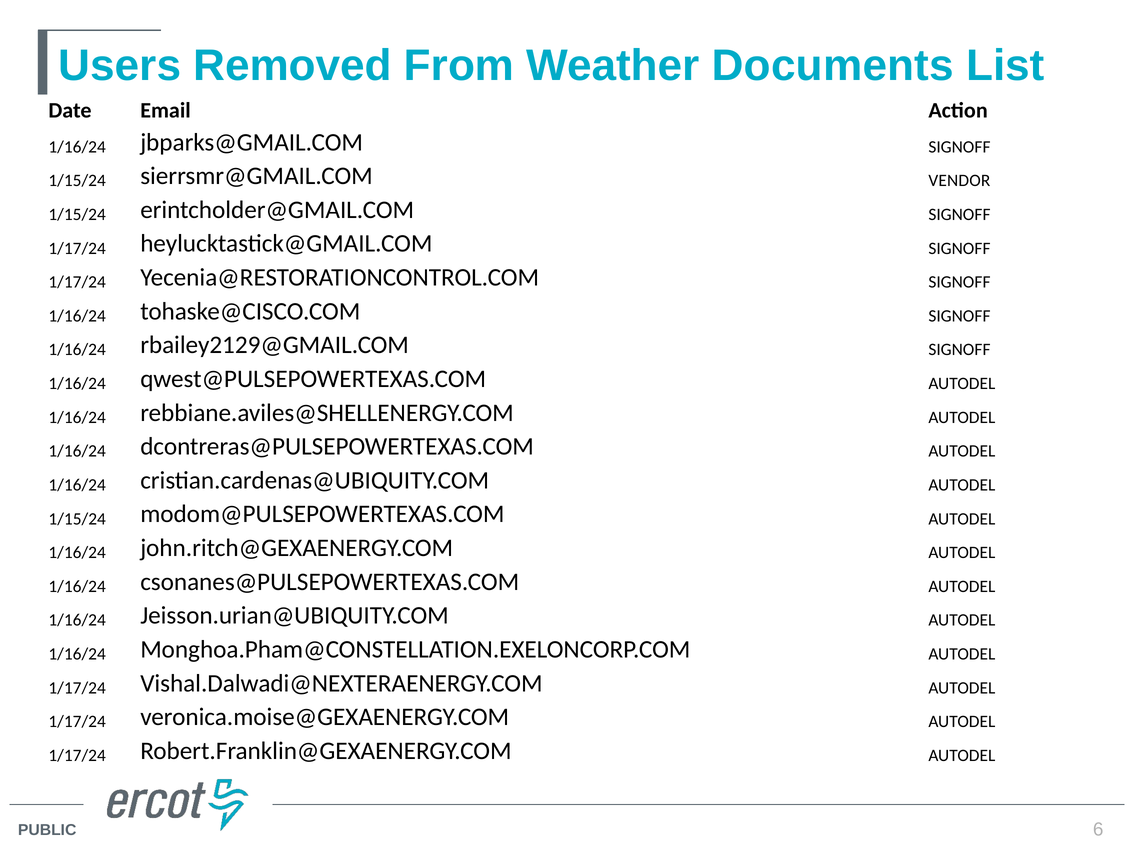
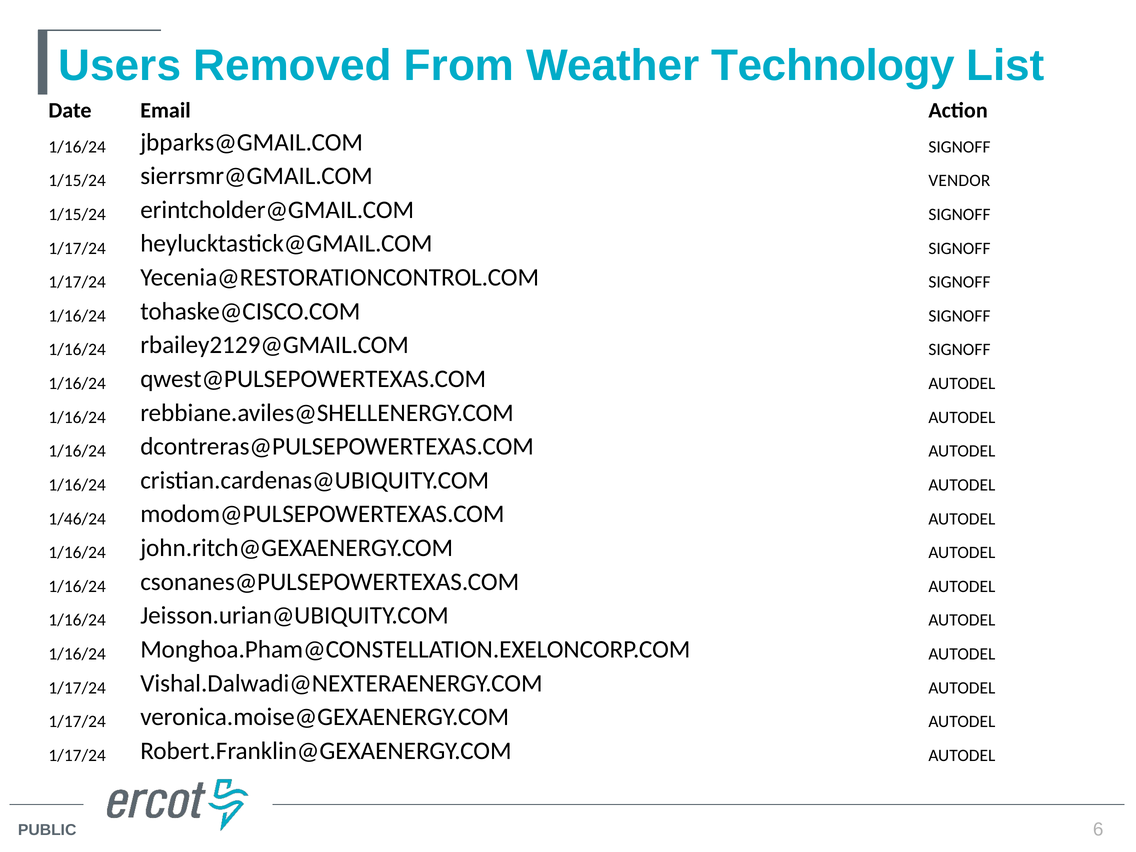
Documents: Documents -> Technology (833, 65)
1/15/24: 1/15/24 -> 1/46/24 (77, 519)
